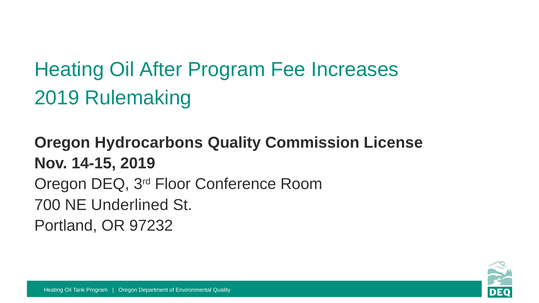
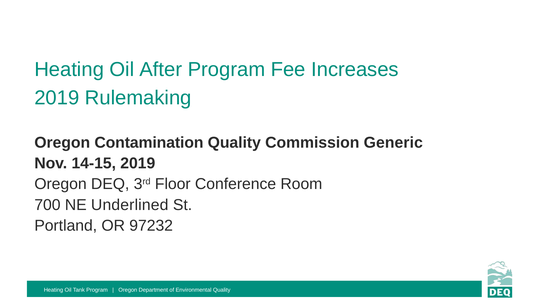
Hydrocarbons: Hydrocarbons -> Contamination (149, 143)
License: License -> Generic (393, 143)
